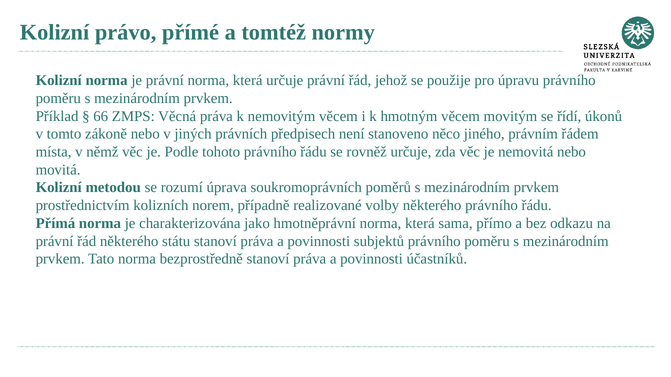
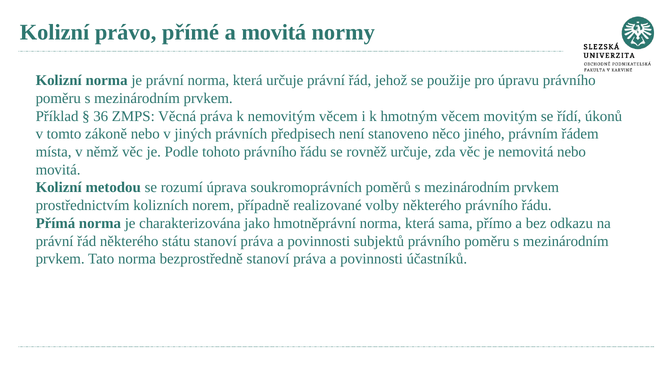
a tomtéž: tomtéž -> movitá (274, 33)
66: 66 -> 36 (101, 116)
